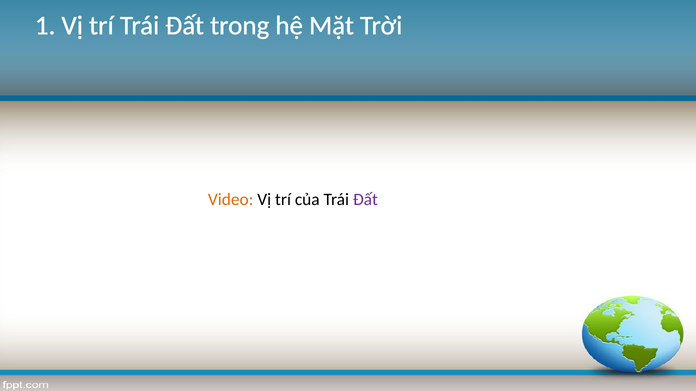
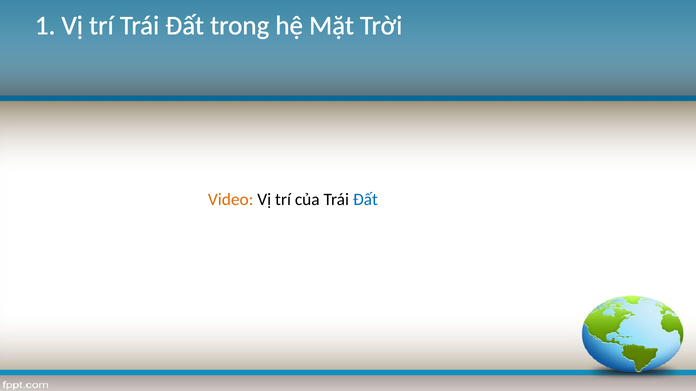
Đất colour: purple -> blue (365, 200)
